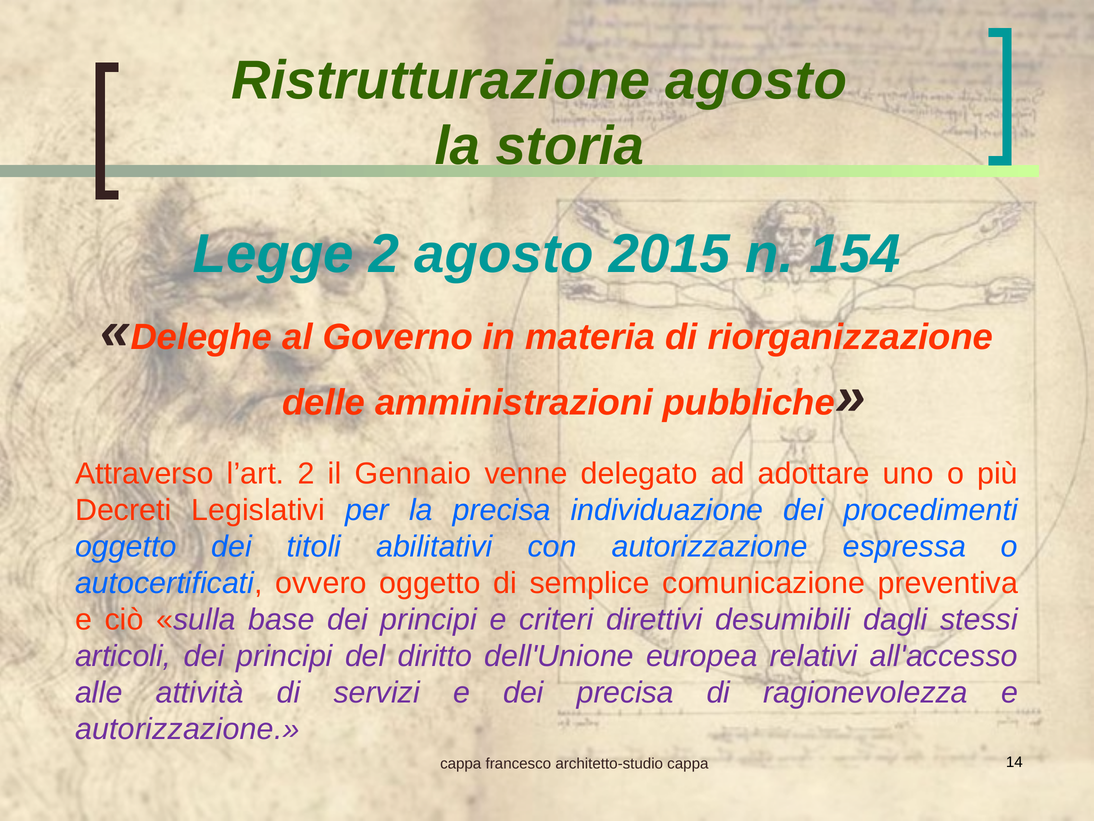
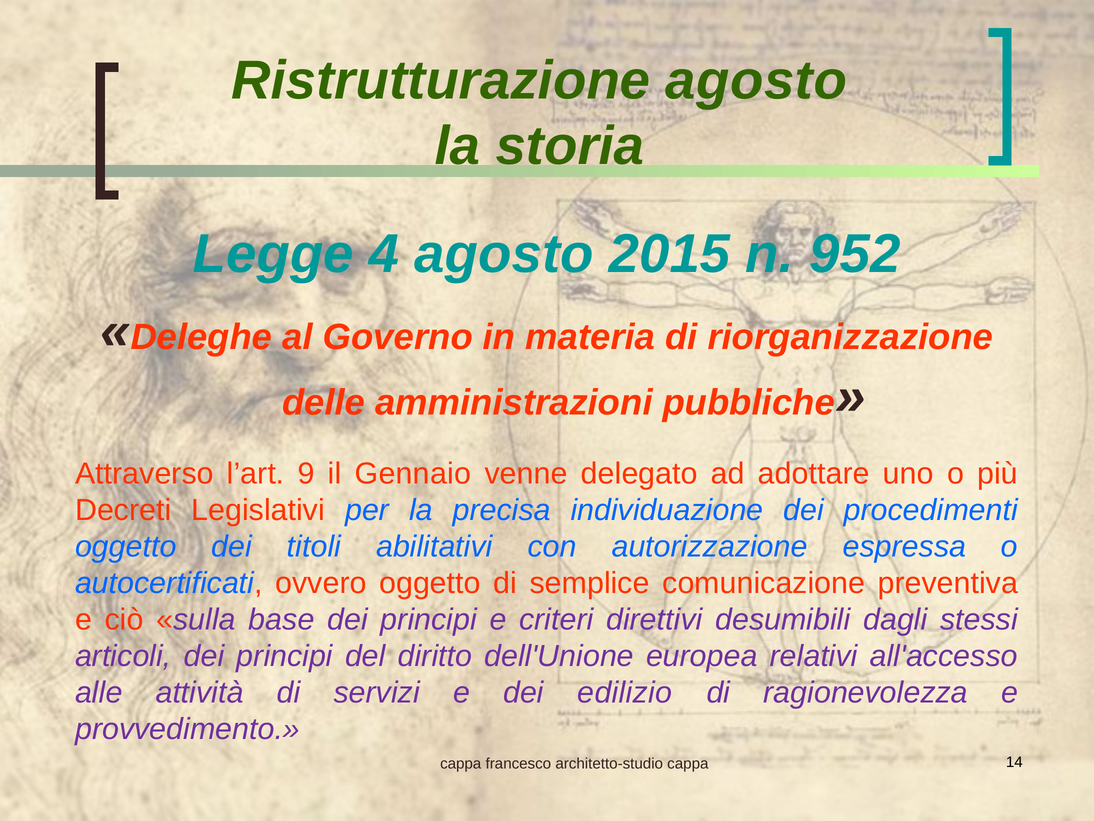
Legge 2: 2 -> 4 (384, 254)
154: 154 -> 952 (855, 254)
l’art 2: 2 -> 9 (306, 473)
dei precisa: precisa -> edilizio (625, 692)
autorizzazione: autorizzazione -> provvedimento (187, 729)
